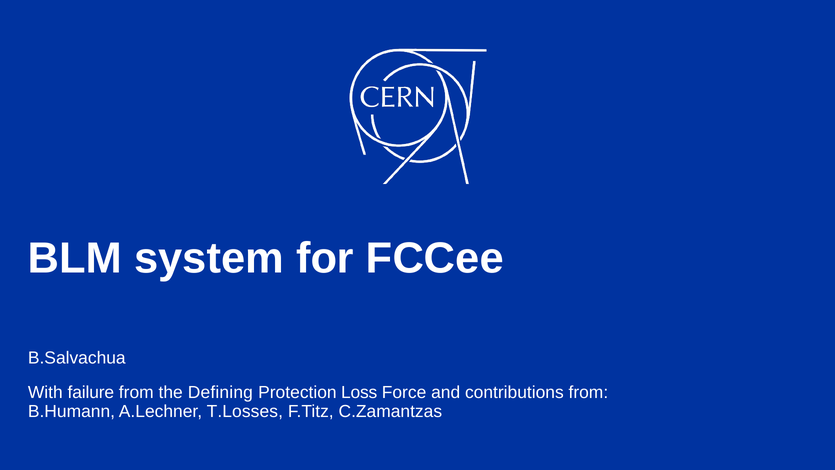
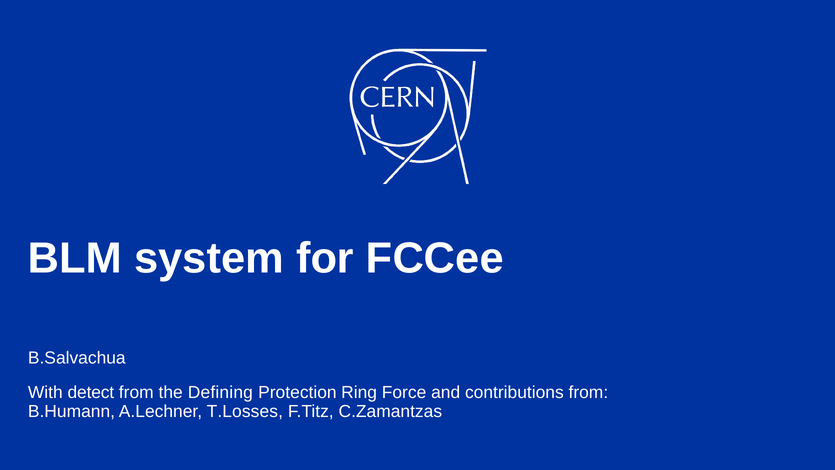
failure: failure -> detect (91, 392)
Loss: Loss -> Ring (359, 392)
